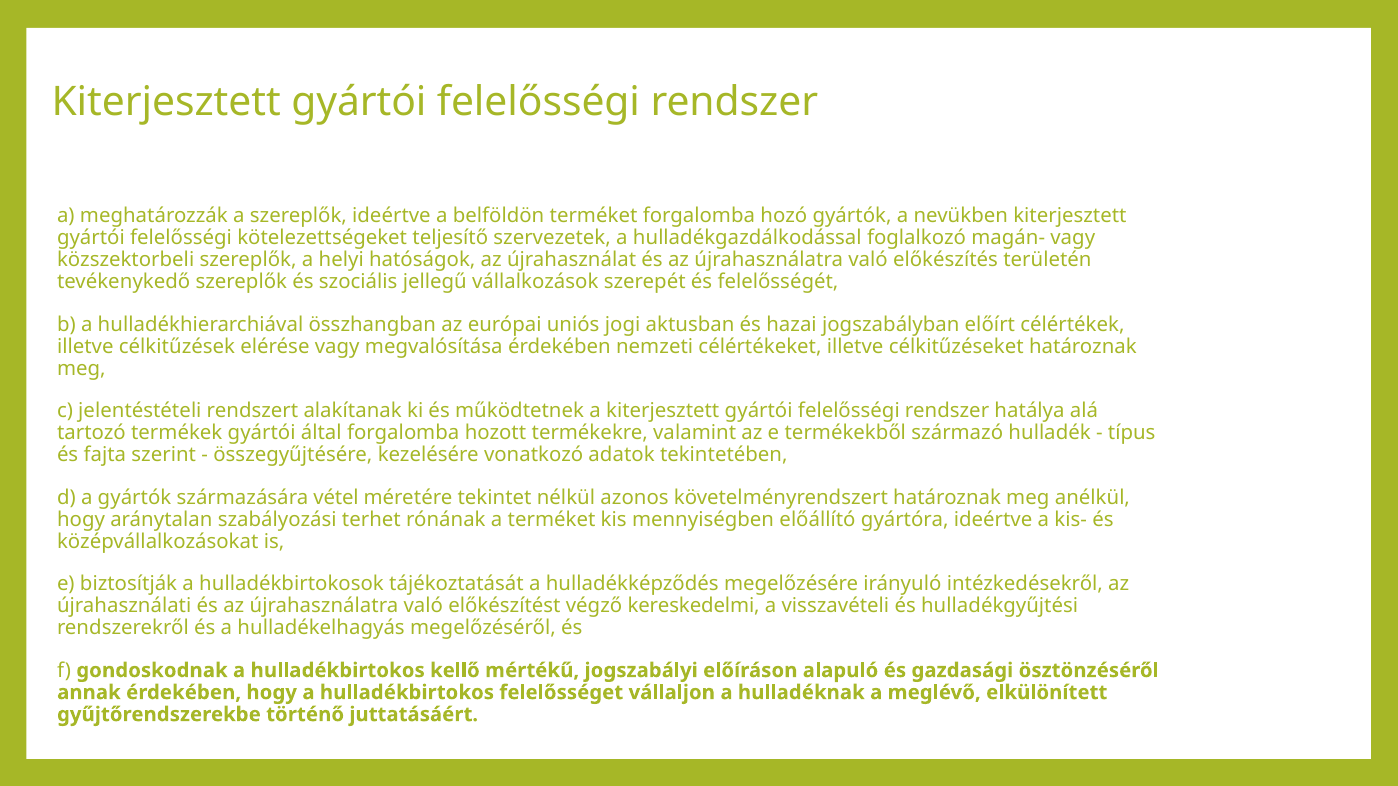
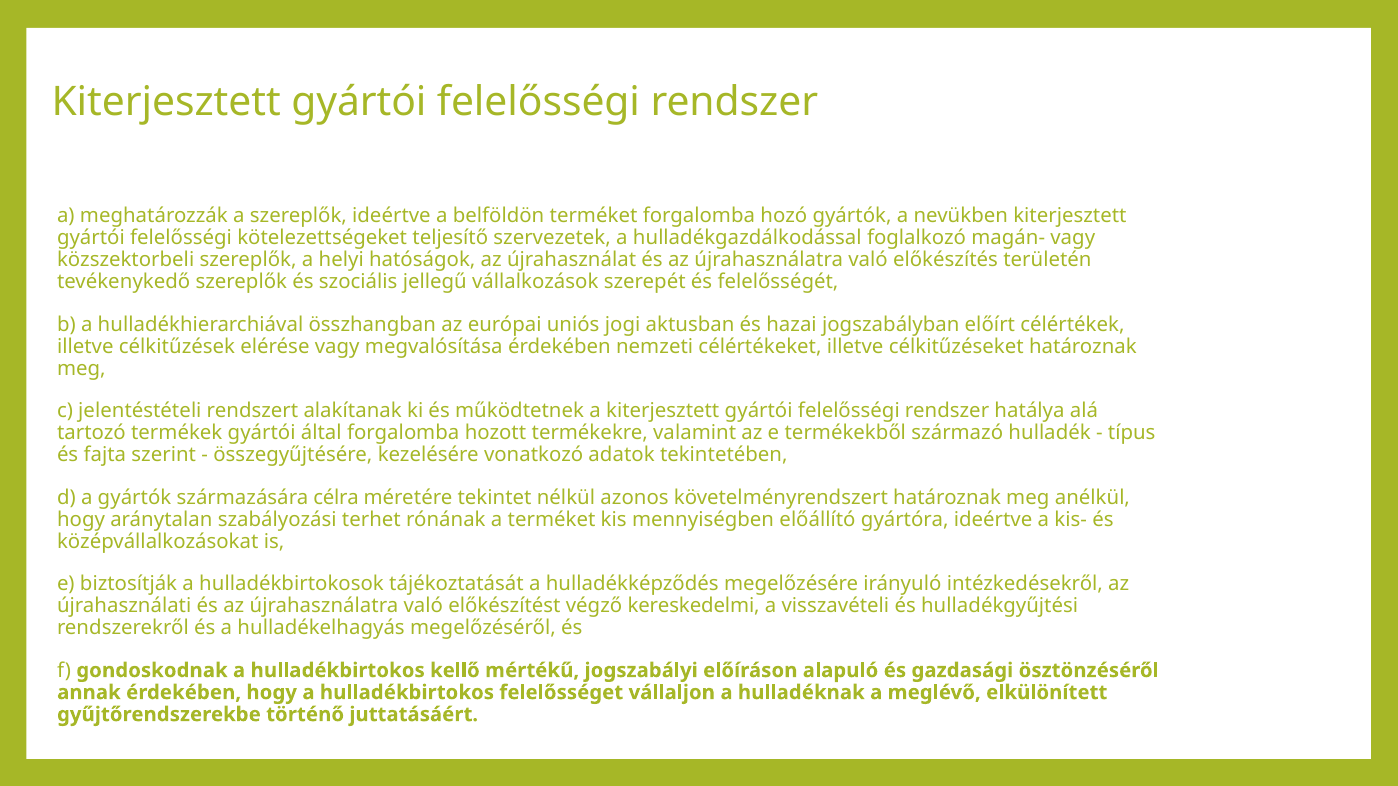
vétel: vétel -> célra (336, 498)
